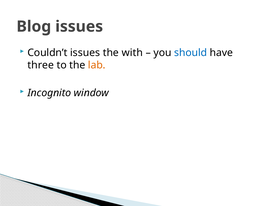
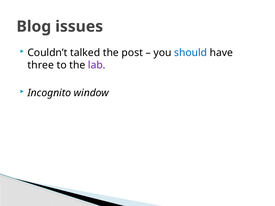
Couldn’t issues: issues -> talked (85, 53)
with: with -> post (132, 53)
lab colour: orange -> purple (97, 65)
